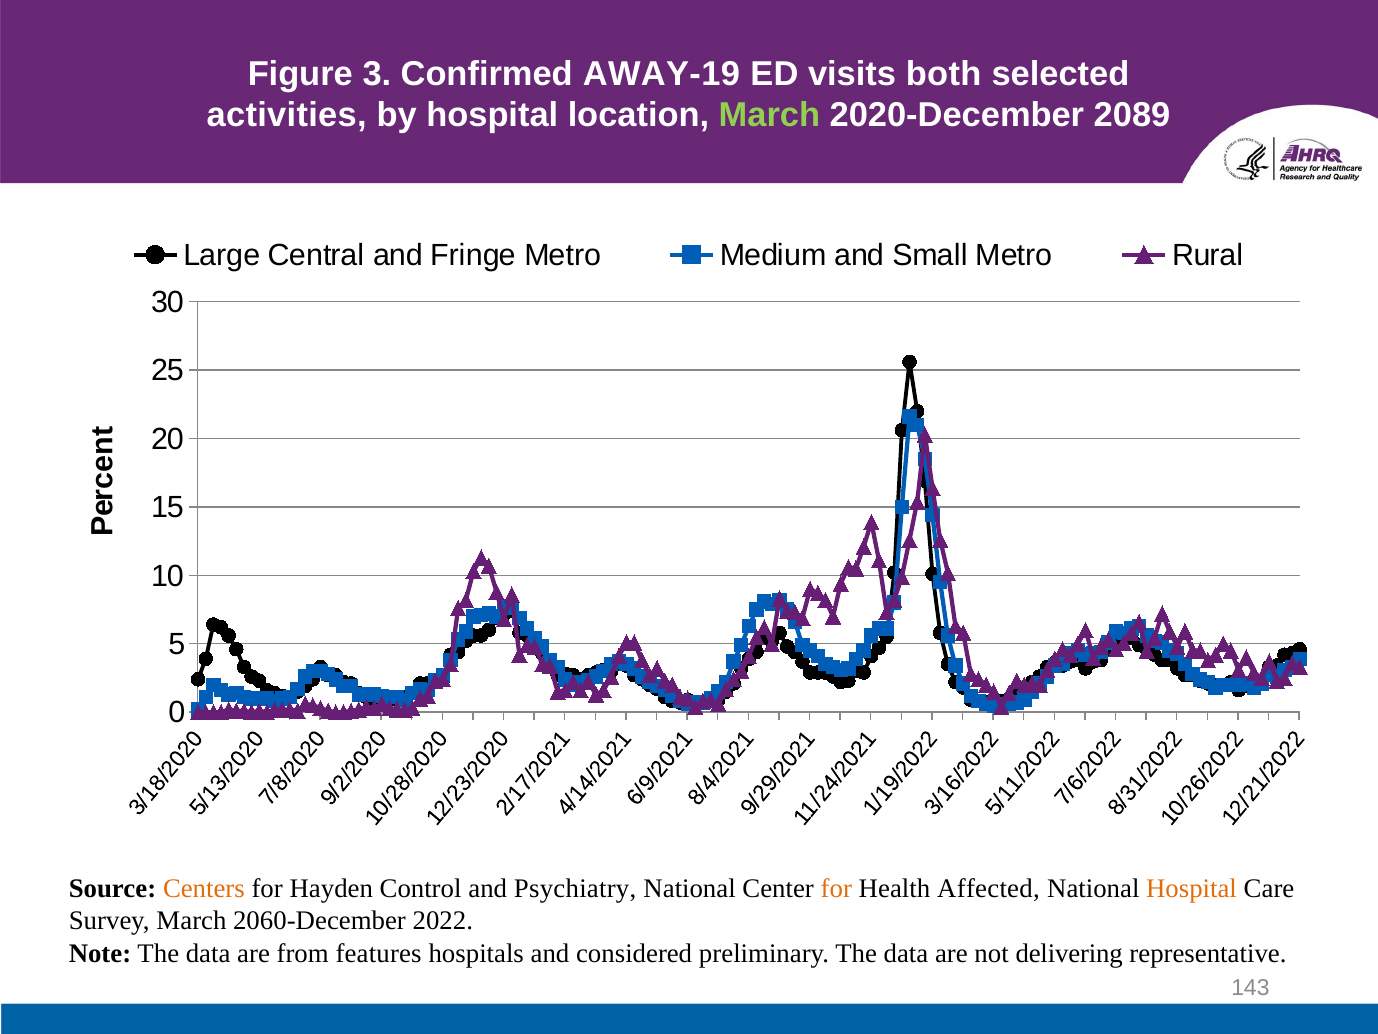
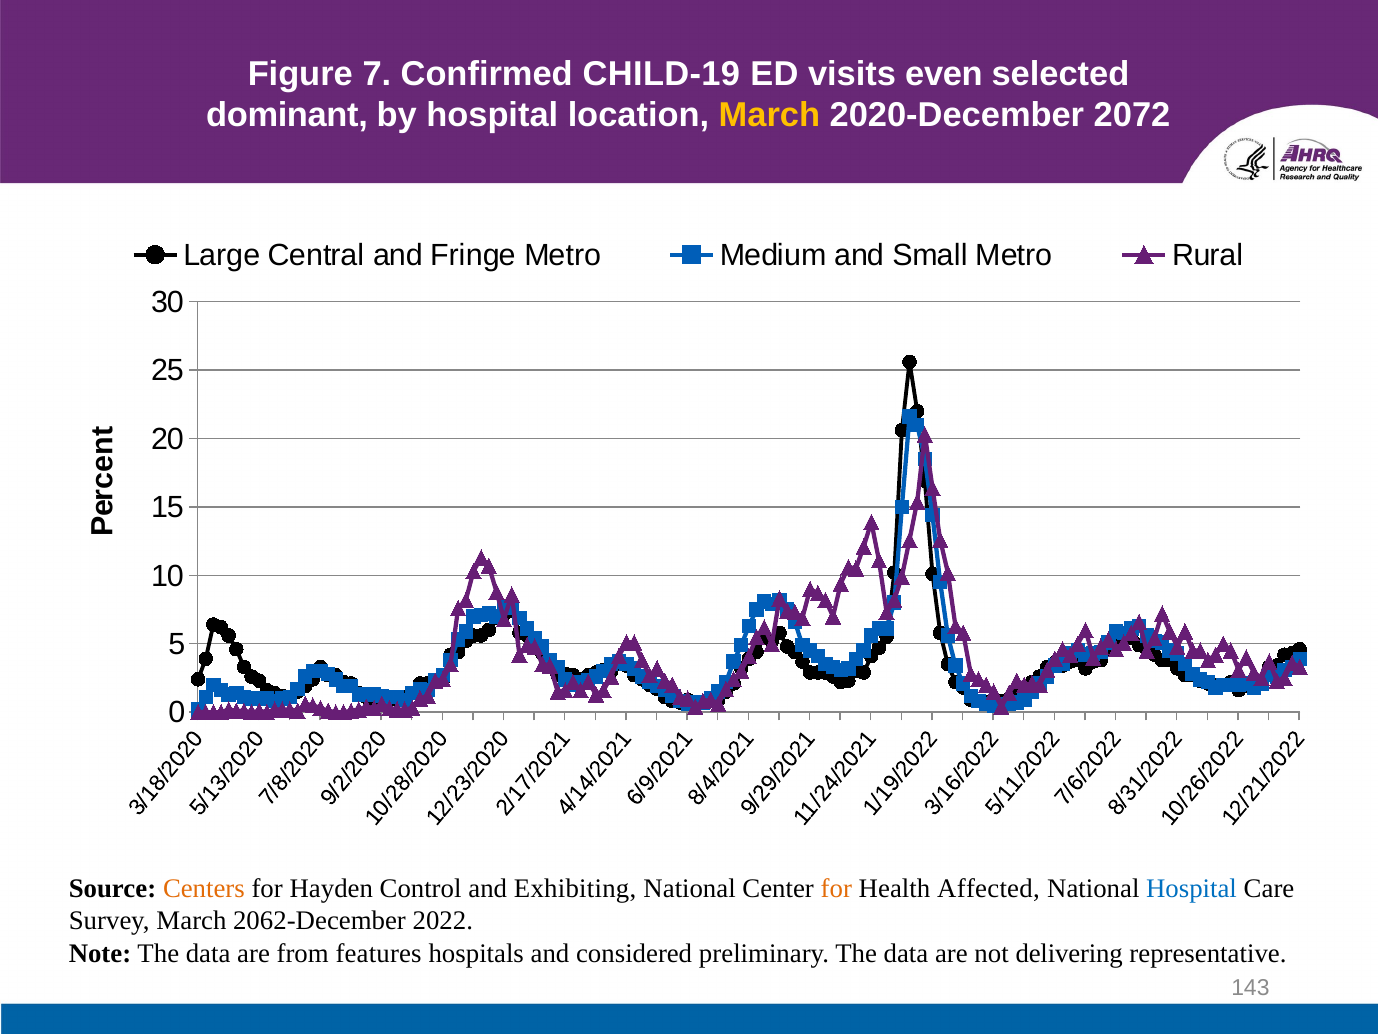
3: 3 -> 7 (377, 74)
AWAY-19: AWAY-19 -> CHILD-19 (661, 74)
both: both -> even (944, 74)
activities: activities -> dominant (287, 116)
March colour: light green -> yellow (769, 116)
2089: 2089 -> 2072 (1132, 116)
Psychiatry: Psychiatry -> Exhibiting (575, 888)
Hospital colour: orange -> blue (1192, 888)
2060-December: 2060-December -> 2062-December (319, 921)
